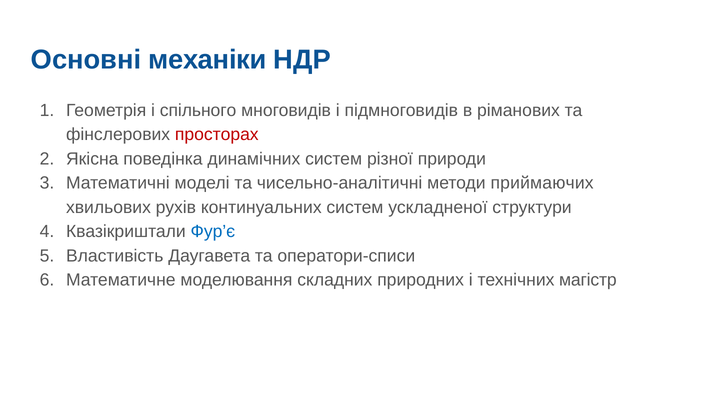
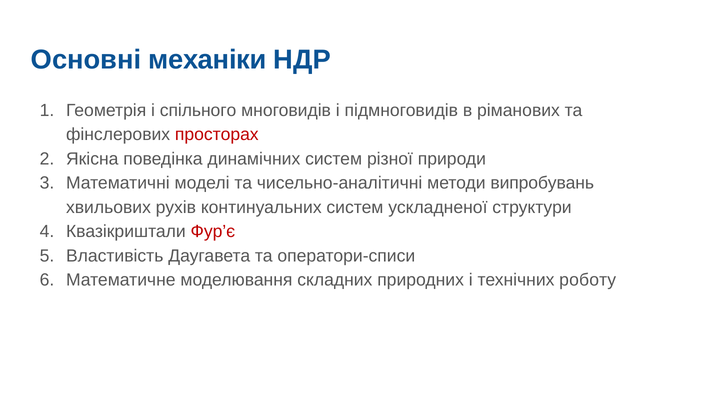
приймаючих: приймаючих -> випробувань (542, 183)
Фур’є colour: blue -> red (213, 231)
магістр: магістр -> роботу (588, 280)
